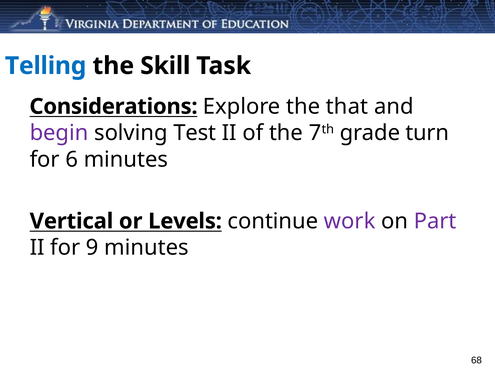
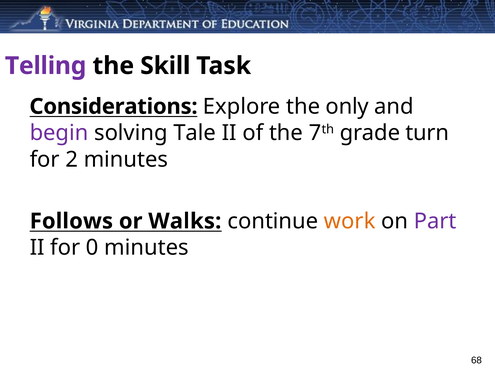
Telling colour: blue -> purple (46, 66)
that: that -> only (347, 106)
Test: Test -> Tale (195, 133)
6: 6 -> 2 (72, 159)
Vertical: Vertical -> Follows (71, 221)
Levels: Levels -> Walks (185, 221)
work colour: purple -> orange (350, 221)
9: 9 -> 0 (92, 247)
